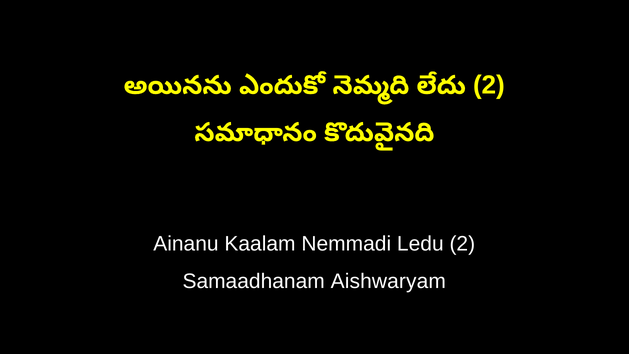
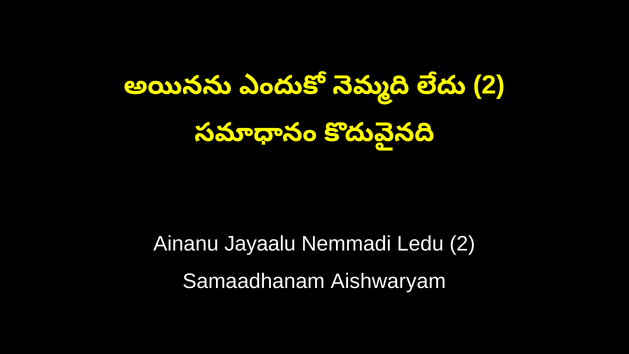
Kaalam: Kaalam -> Jayaalu (260, 244)
